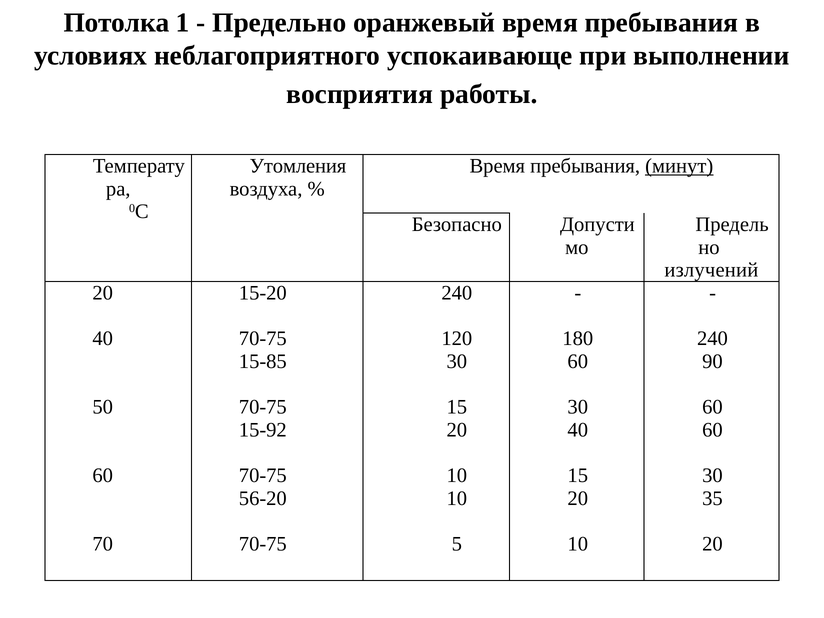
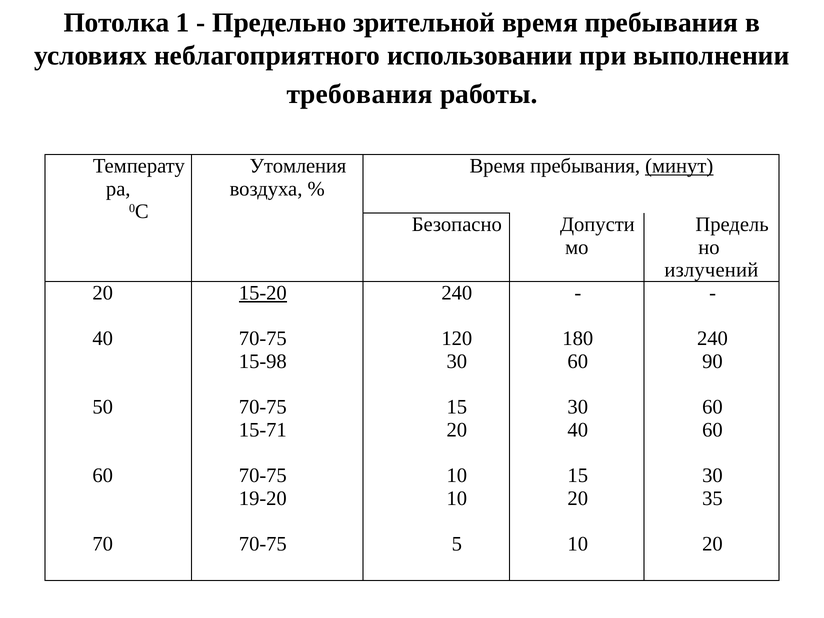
оранжевый: оранжевый -> зрительной (424, 23)
успокаивающе: успокаивающе -> использовании (480, 55)
восприятия: восприятия -> требования (360, 94)
15-20 underline: none -> present (263, 293)
15-85: 15-85 -> 15-98 (263, 361)
15-92: 15-92 -> 15-71 (263, 430)
56-20: 56-20 -> 19-20 (263, 498)
